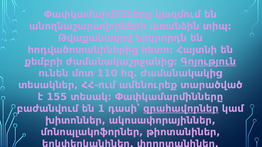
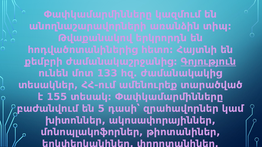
110: 110 -> 133 (107, 74)
1: 1 -> 5 (101, 109)
զրահավորներ underline: present -> none (181, 109)
